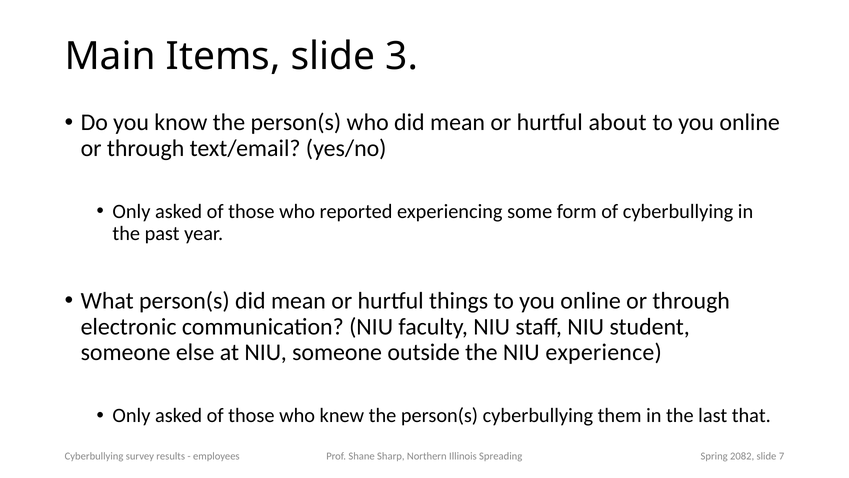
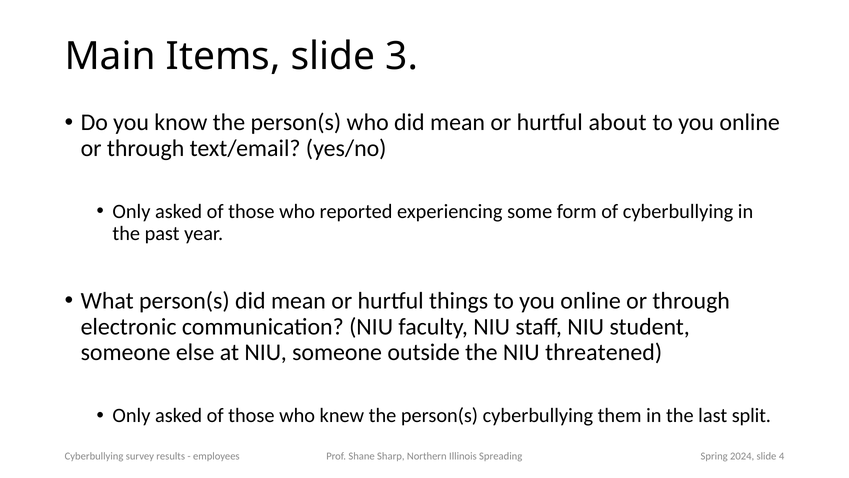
experience: experience -> threatened (604, 352)
that: that -> split (751, 415)
2082: 2082 -> 2024 (742, 456)
7: 7 -> 4 (782, 456)
